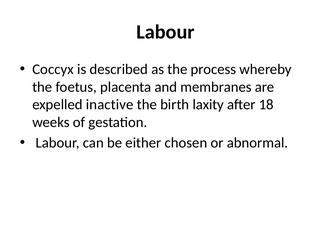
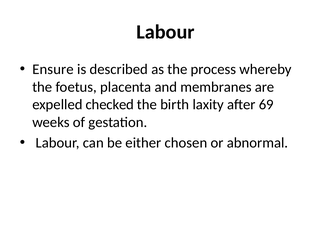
Coccyx: Coccyx -> Ensure (53, 69)
inactive: inactive -> checked (110, 105)
18: 18 -> 69 (266, 105)
